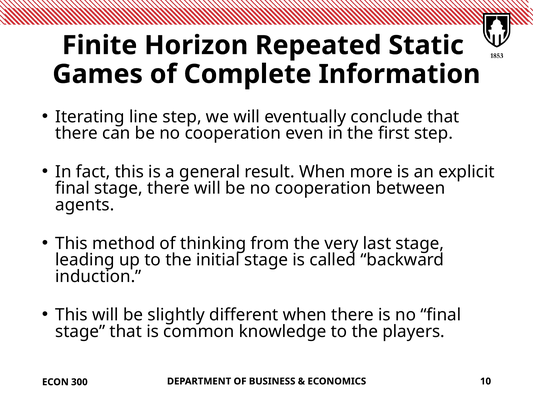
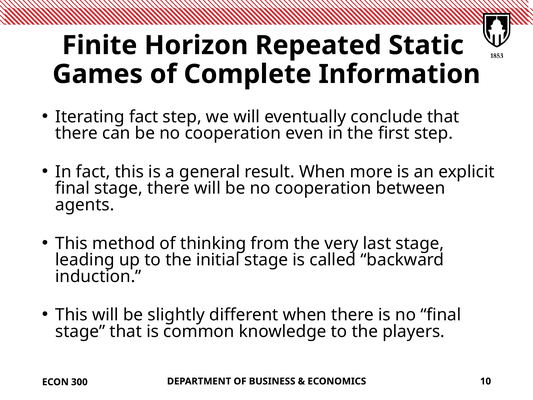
Iterating line: line -> fact (144, 117)
